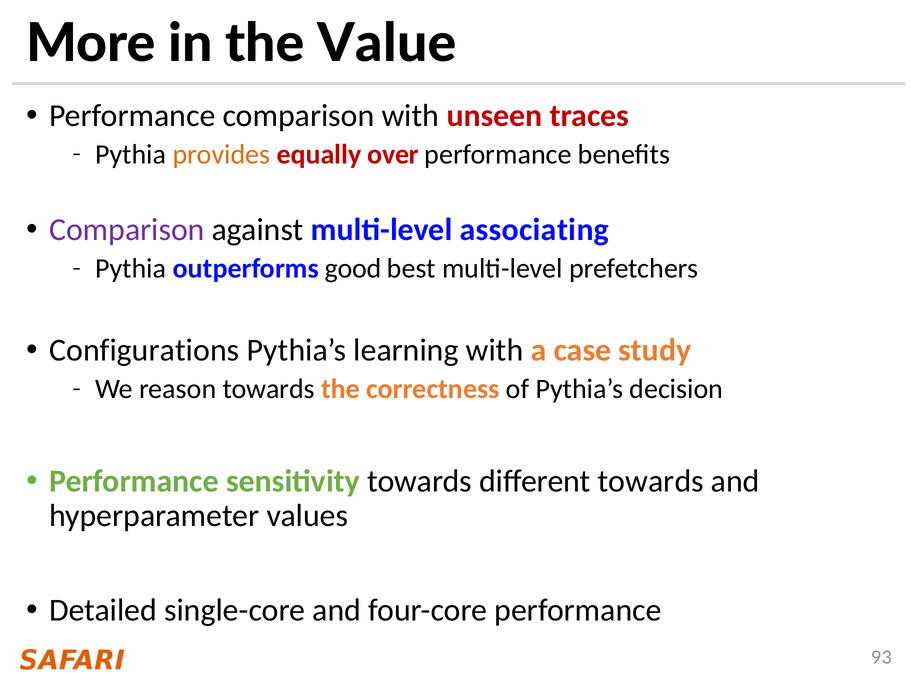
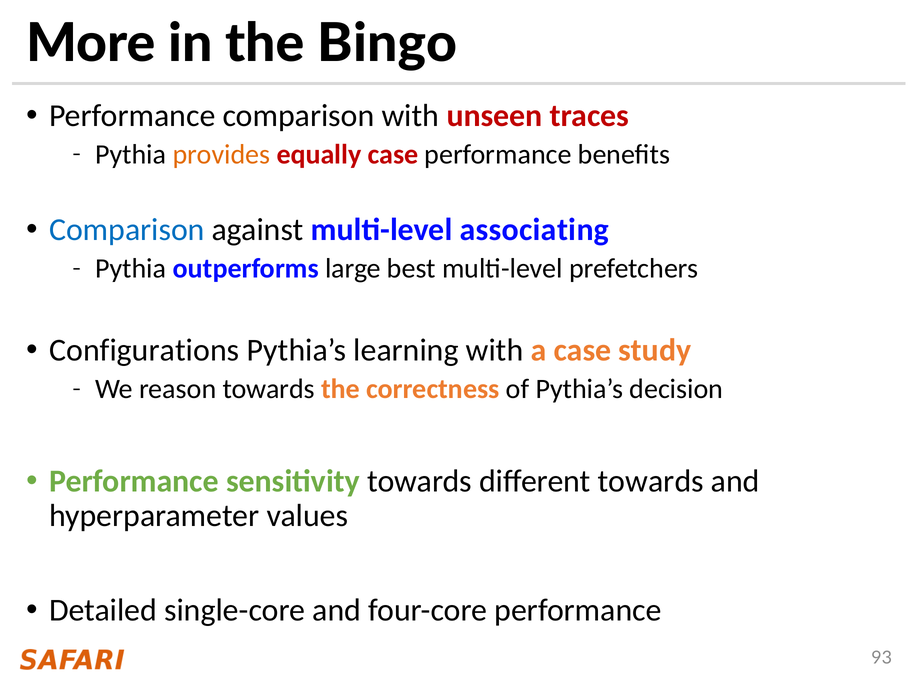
Value: Value -> Bingo (387, 43)
equally over: over -> case (393, 154)
Comparison colour: purple -> blue (127, 230)
good: good -> large (353, 269)
